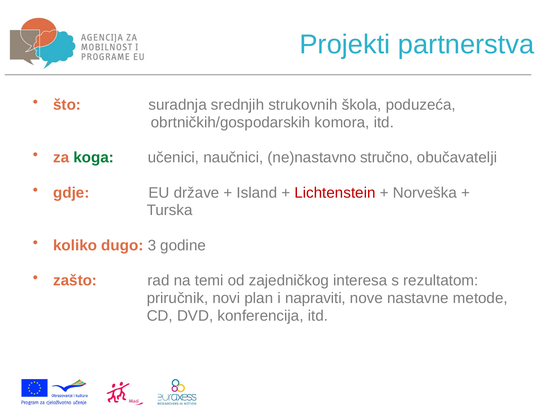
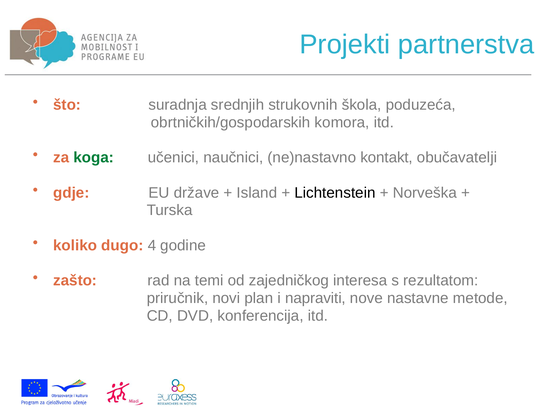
stručno: stručno -> kontakt (387, 158)
Lichtenstein colour: red -> black (335, 193)
3: 3 -> 4 (152, 246)
